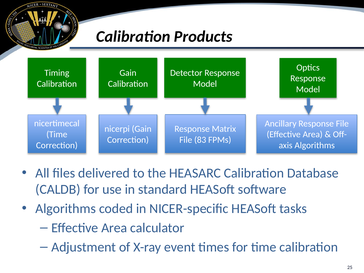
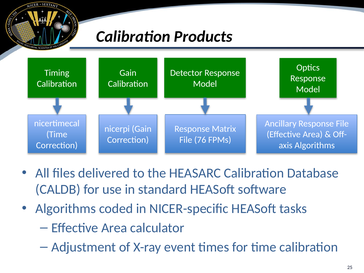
83: 83 -> 76 (200, 140)
